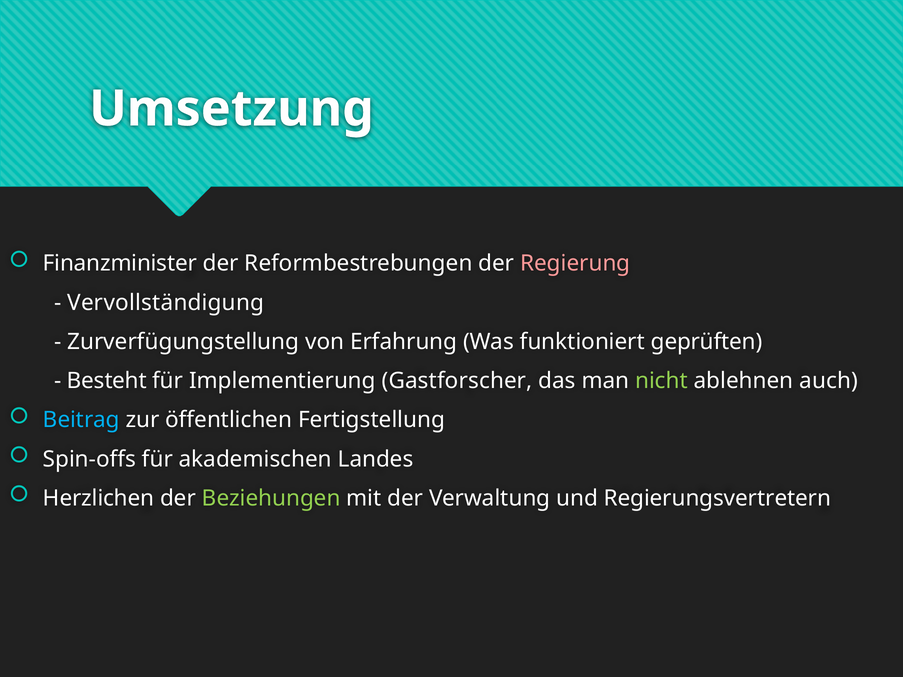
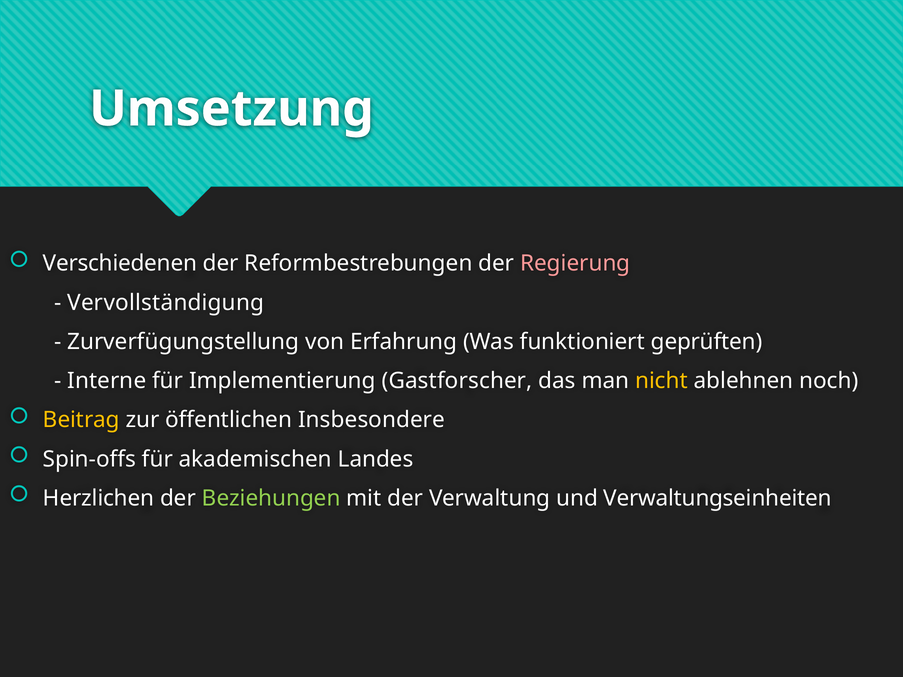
Finanzminister: Finanzminister -> Verschiedenen (120, 264)
Besteht: Besteht -> Interne (107, 381)
nicht colour: light green -> yellow (661, 381)
auch: auch -> noch (829, 381)
Beitrag colour: light blue -> yellow (81, 420)
Fertigstellung: Fertigstellung -> Insbesondere (372, 420)
Regierungsvertretern: Regierungsvertretern -> Verwaltungseinheiten (717, 498)
